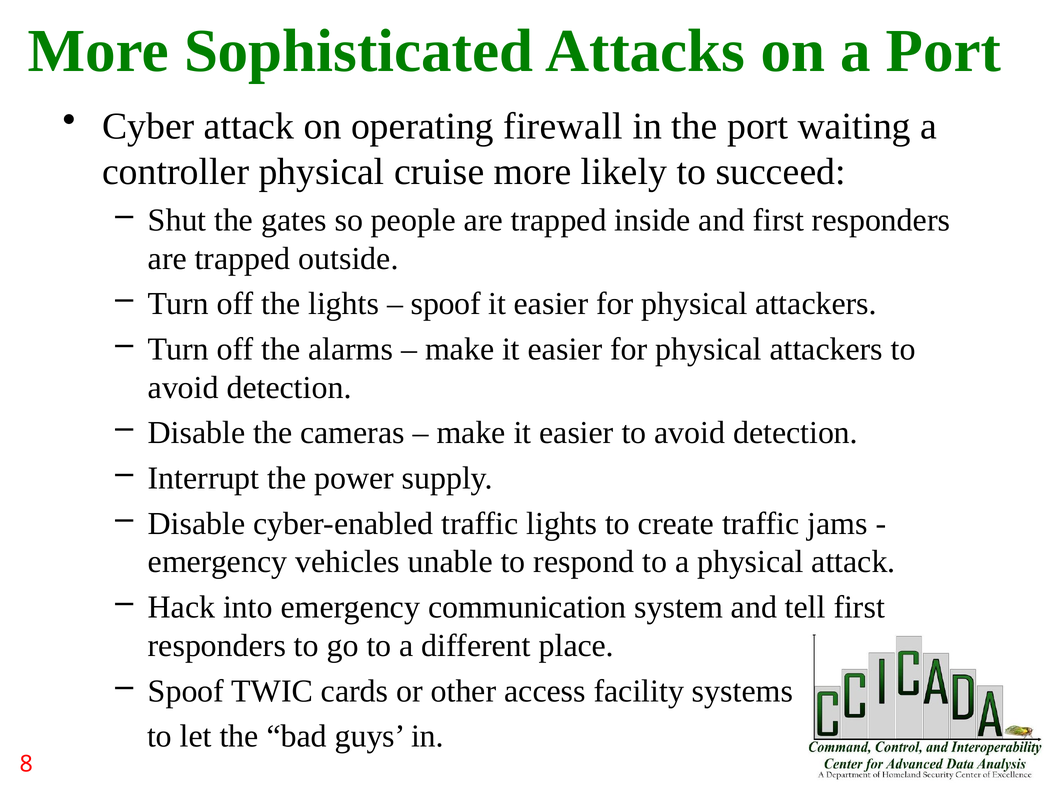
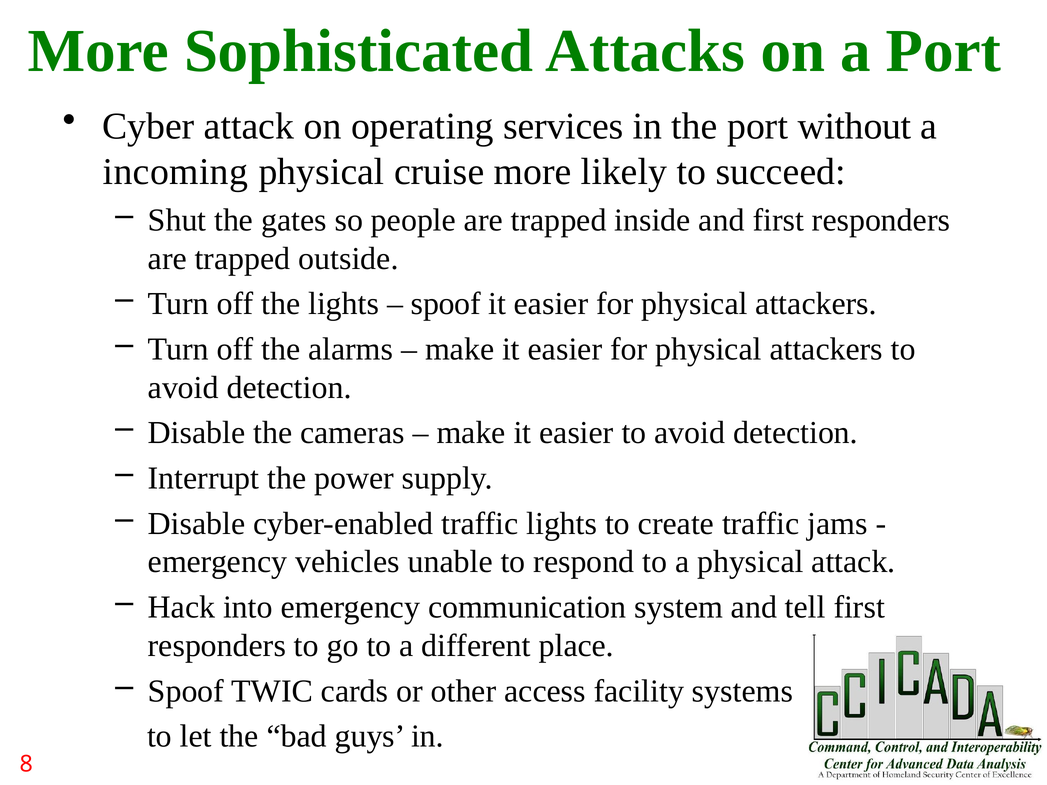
firewall: firewall -> services (563, 127)
waiting: waiting -> without (854, 127)
controller: controller -> incoming (175, 172)
